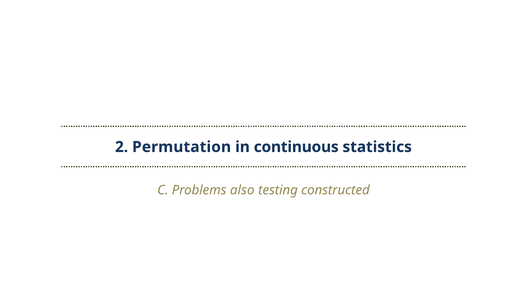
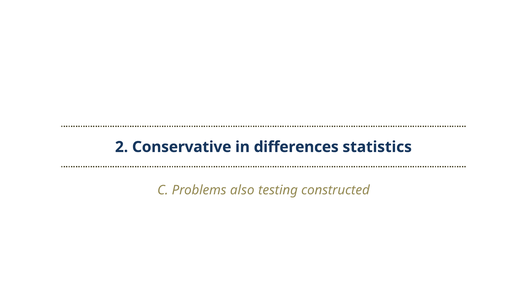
Permutation: Permutation -> Conservative (182, 147)
continuous: continuous -> differences (296, 147)
